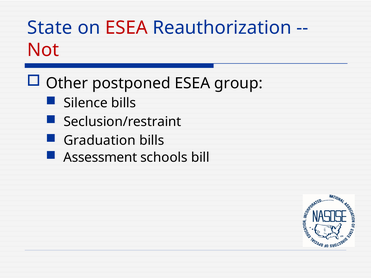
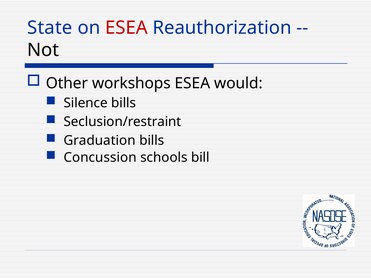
Not colour: red -> black (43, 50)
postponed: postponed -> workshops (131, 83)
group: group -> would (238, 83)
Assessment: Assessment -> Concussion (100, 158)
